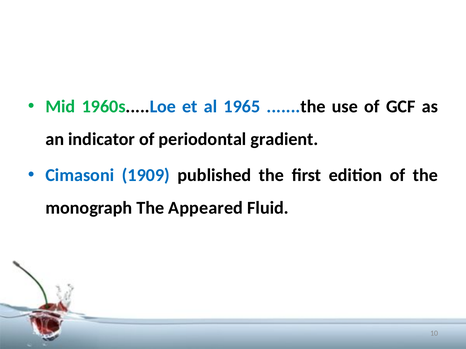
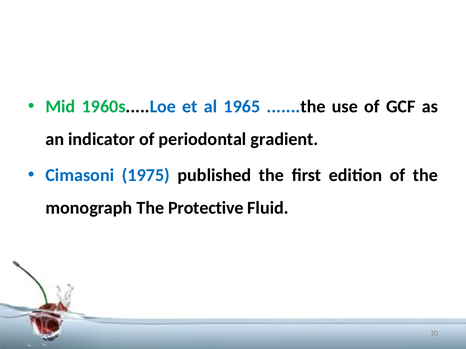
1909: 1909 -> 1975 (146, 176)
Appeared: Appeared -> Protective (206, 208)
